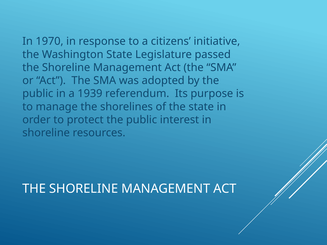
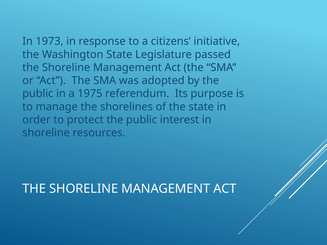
1970: 1970 -> 1973 (50, 41)
1939: 1939 -> 1975 (90, 94)
